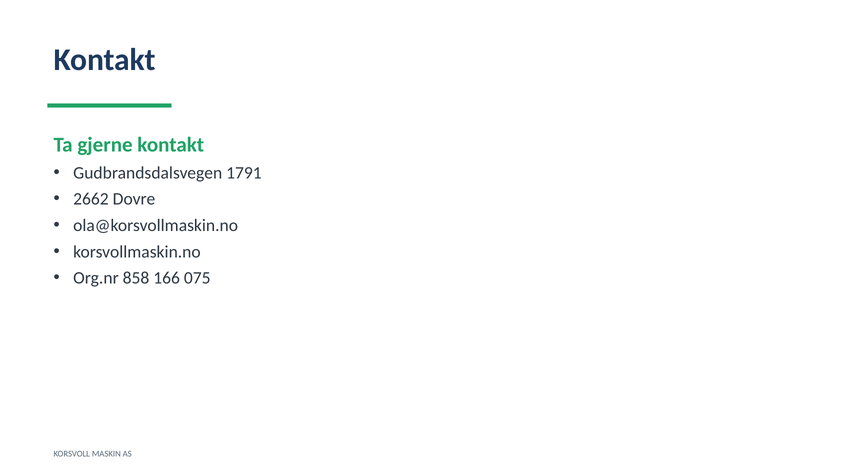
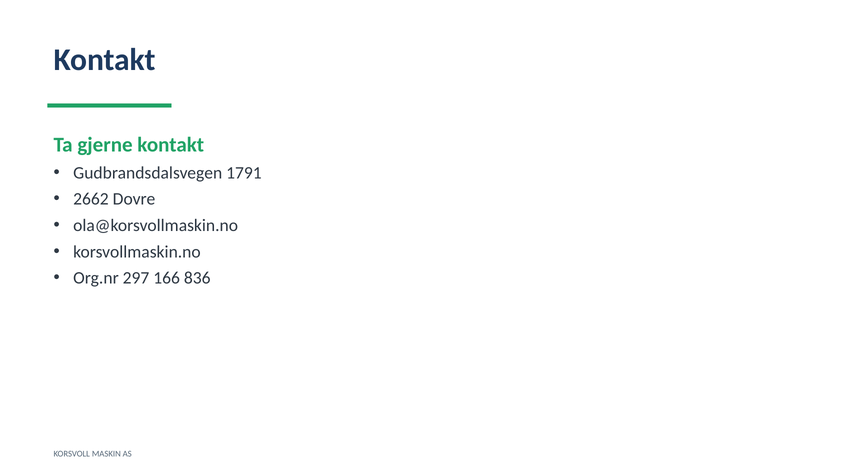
858: 858 -> 297 (136, 278)
075: 075 -> 836 (197, 278)
